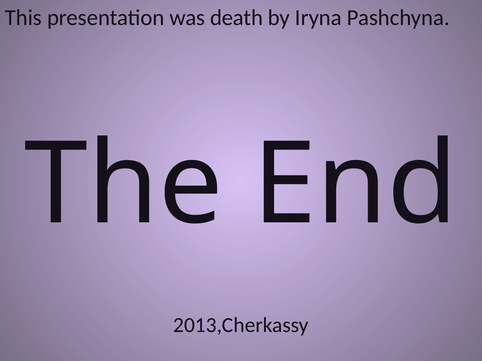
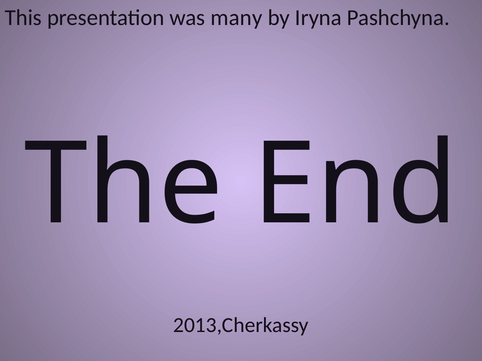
death: death -> many (236, 18)
